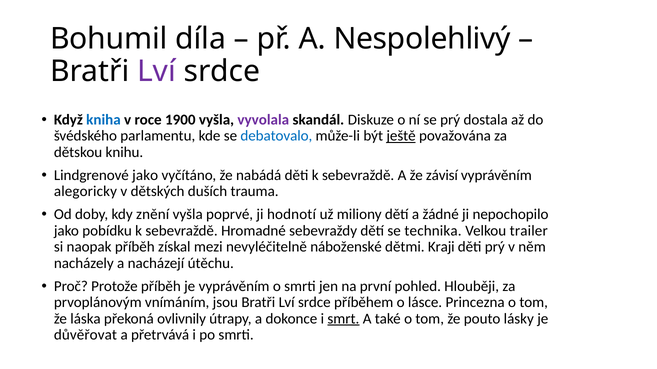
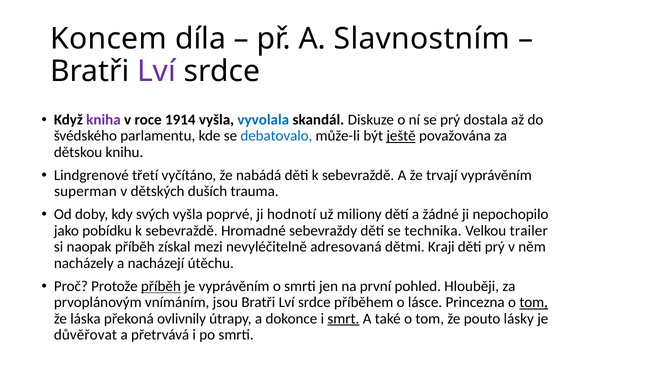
Bohumil: Bohumil -> Koncem (108, 39)
Nespolehlivý: Nespolehlivý -> Slavnostním (422, 39)
kniha colour: blue -> purple (103, 120)
1900: 1900 -> 1914 (180, 120)
vyvolala colour: purple -> blue (263, 120)
Lindgrenové jako: jako -> třetí (145, 175)
závisí: závisí -> trvají (442, 175)
alegoricky: alegoricky -> superman (85, 192)
znění: znění -> svých (153, 215)
náboženské: náboženské -> adresovaná (346, 247)
příběh underline: none -> present (161, 287)
tom underline: none -> present (534, 303)
